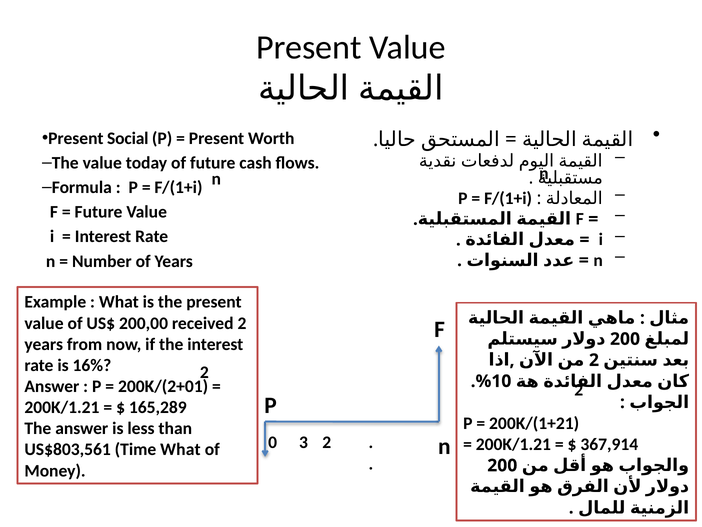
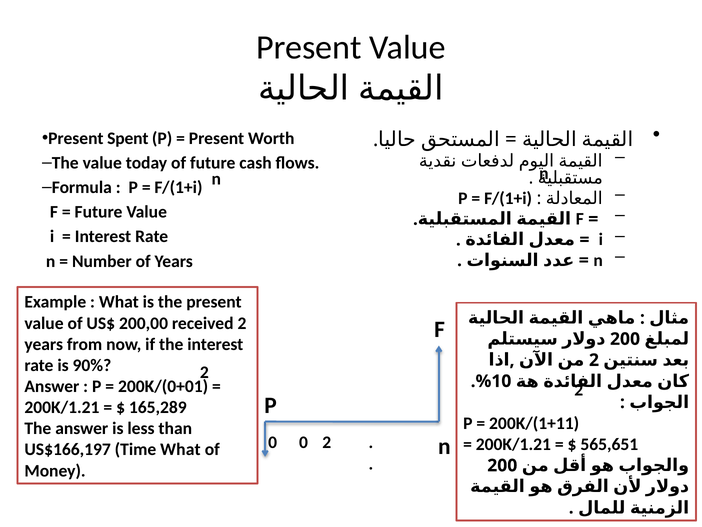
Social: Social -> Spent (128, 138)
16%: 16% -> 90% (92, 365)
200K/(2+01: 200K/(2+01 -> 200K/(0+01 (163, 386)
200K/(1+21: 200K/(1+21 -> 200K/(1+11 (534, 423)
0 3: 3 -> 0 (304, 442)
367,914: 367,914 -> 565,651 (609, 444)
US$803,561: US$803,561 -> US$166,197 (68, 449)
